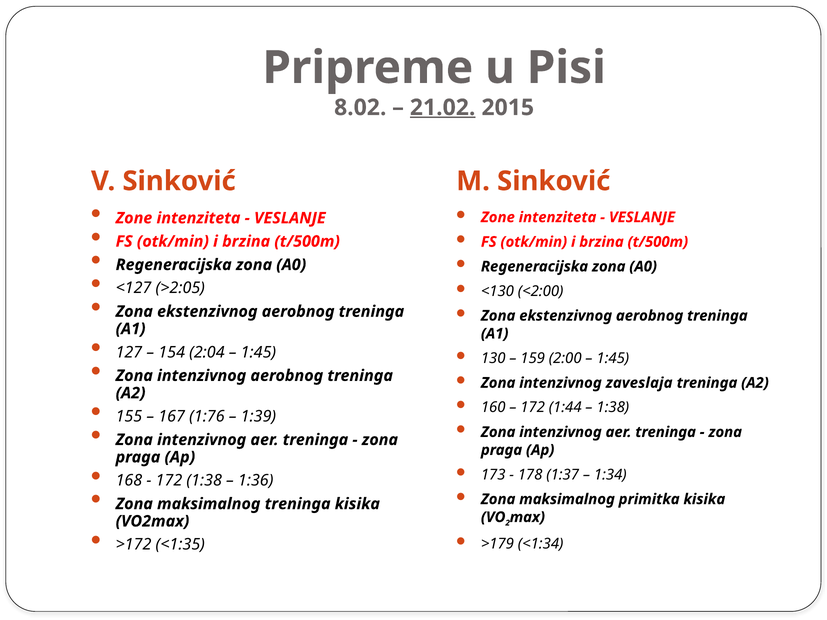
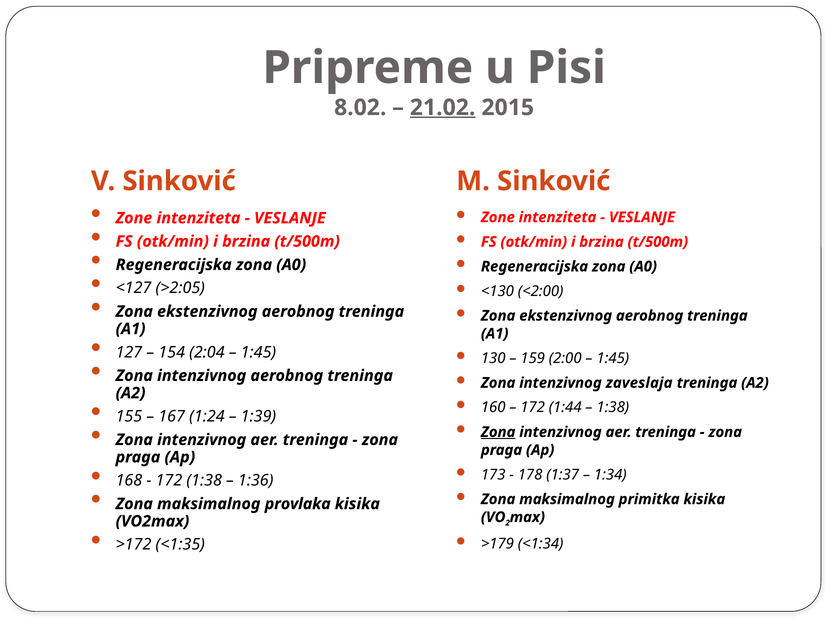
1:76: 1:76 -> 1:24 (207, 417)
Zona underline: none -> present (498, 432)
maksimalnog treninga: treninga -> provlaka (298, 504)
